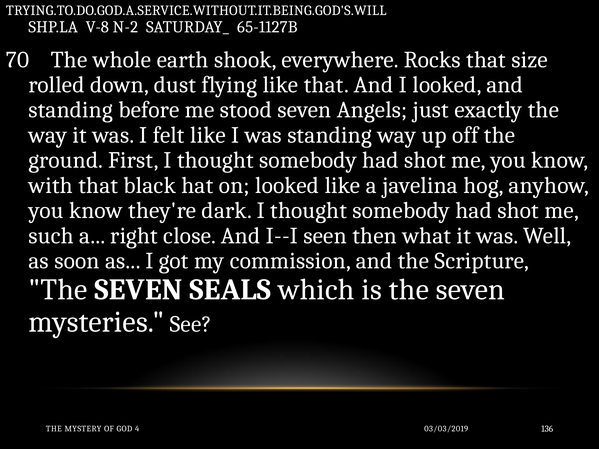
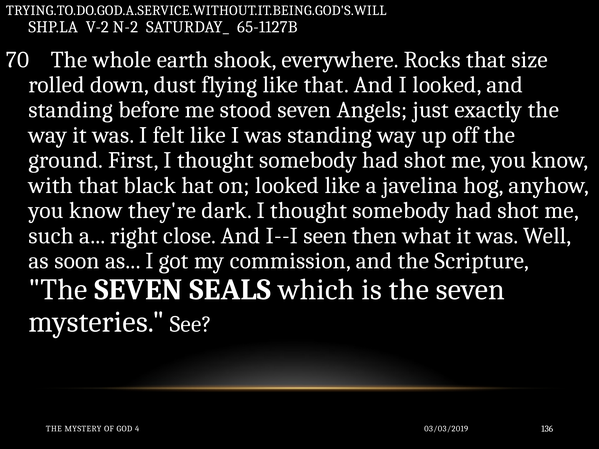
V-8: V-8 -> V-2 (97, 27)
